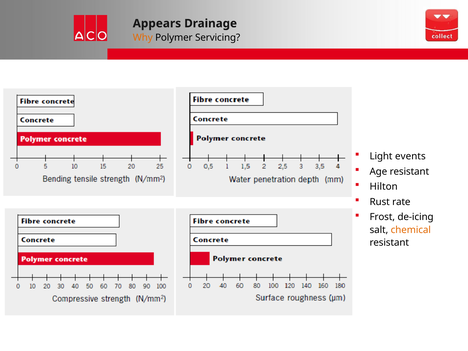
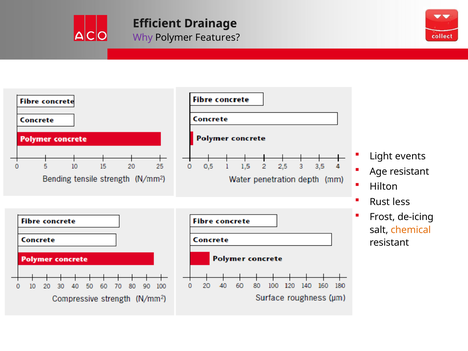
Appears: Appears -> Efficient (157, 23)
Why colour: orange -> purple (143, 38)
Servicing: Servicing -> Features (218, 38)
rate: rate -> less (401, 202)
